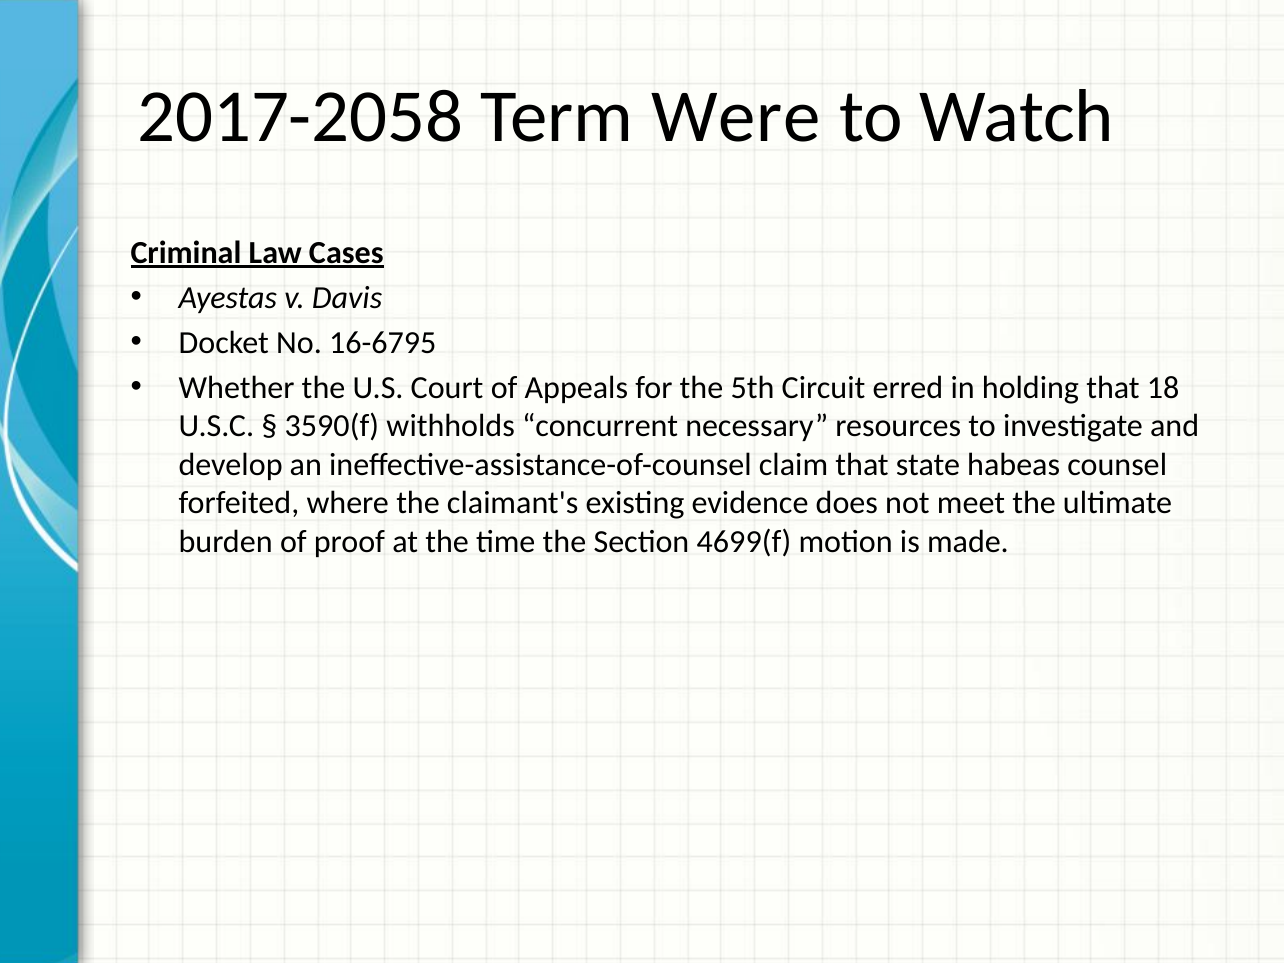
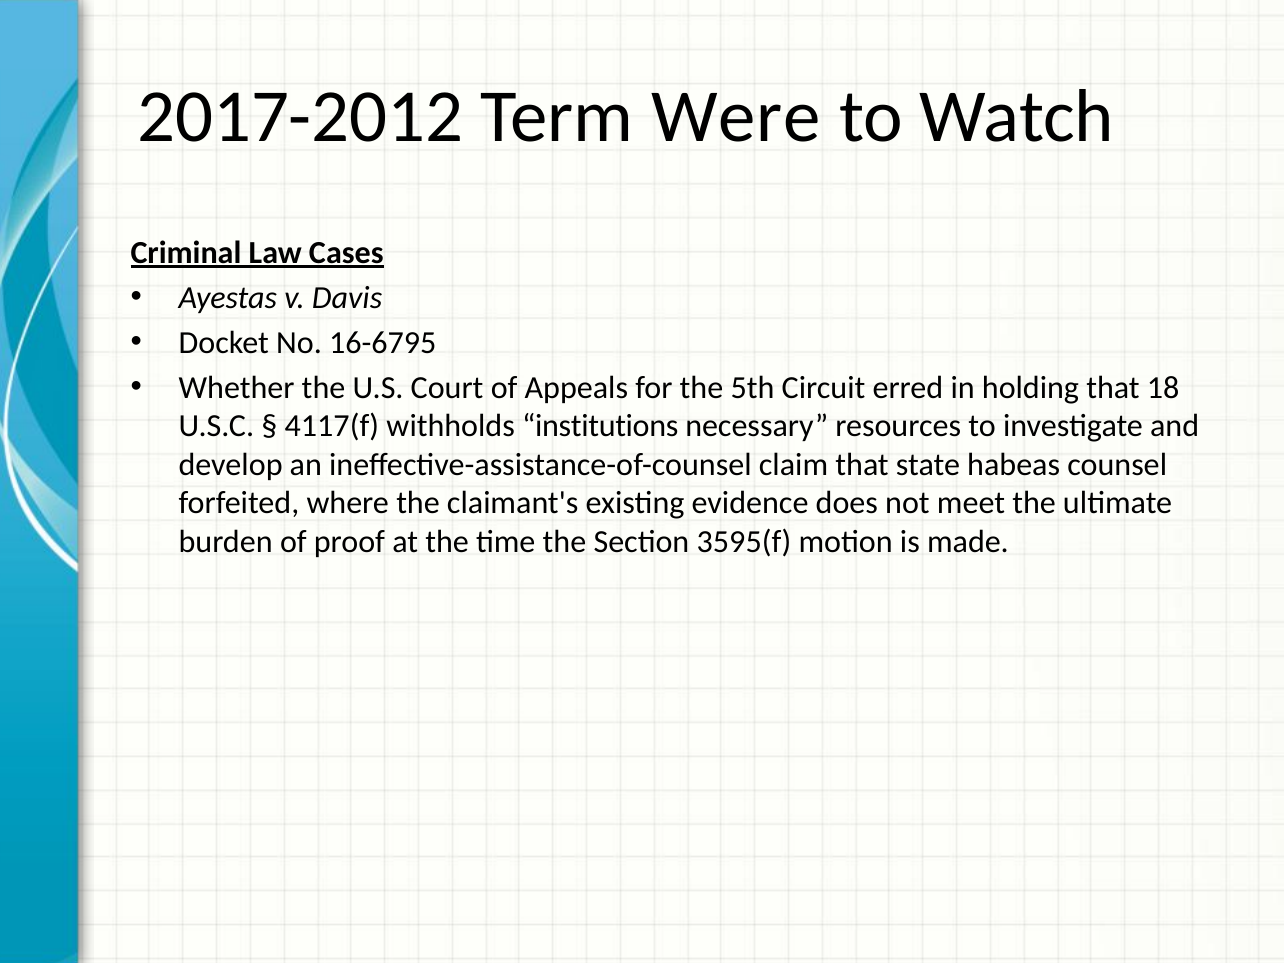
2017-2058: 2017-2058 -> 2017-2012 (300, 117)
3590(f: 3590(f -> 4117(f (332, 426)
concurrent: concurrent -> institutions (600, 426)
4699(f: 4699(f -> 3595(f (744, 542)
